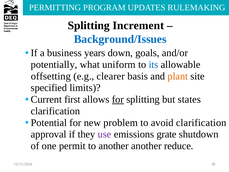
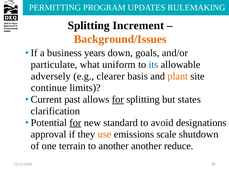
Background/Issues colour: blue -> orange (120, 39)
potentially: potentially -> particulate (54, 64)
offsetting: offsetting -> adversely (51, 76)
specified: specified -> continue (49, 88)
first: first -> past (72, 99)
for underline: none -> present (75, 122)
problem: problem -> standard (121, 122)
avoid clarification: clarification -> designations (201, 122)
use colour: purple -> orange (105, 134)
grate: grate -> scale (167, 134)
permit: permit -> terrain (72, 146)
